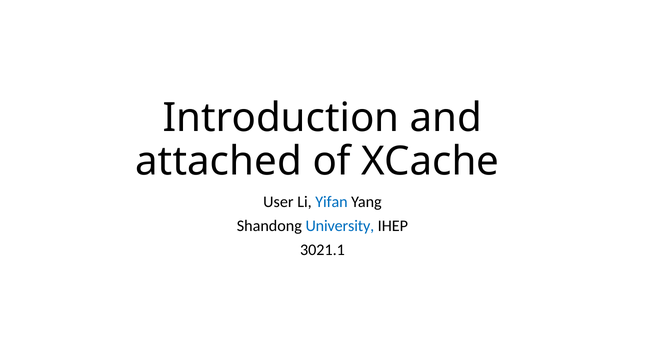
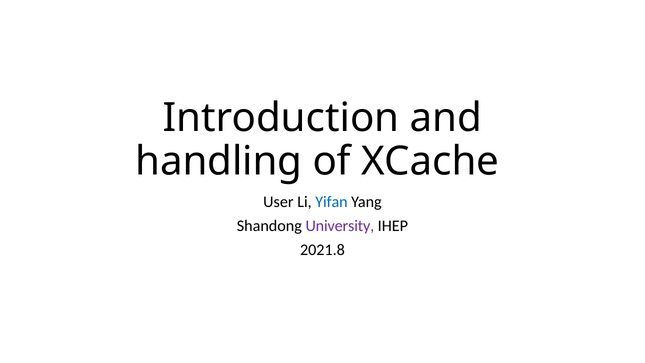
attached: attached -> handling (219, 161)
University colour: blue -> purple (340, 226)
3021.1: 3021.1 -> 2021.8 (322, 250)
